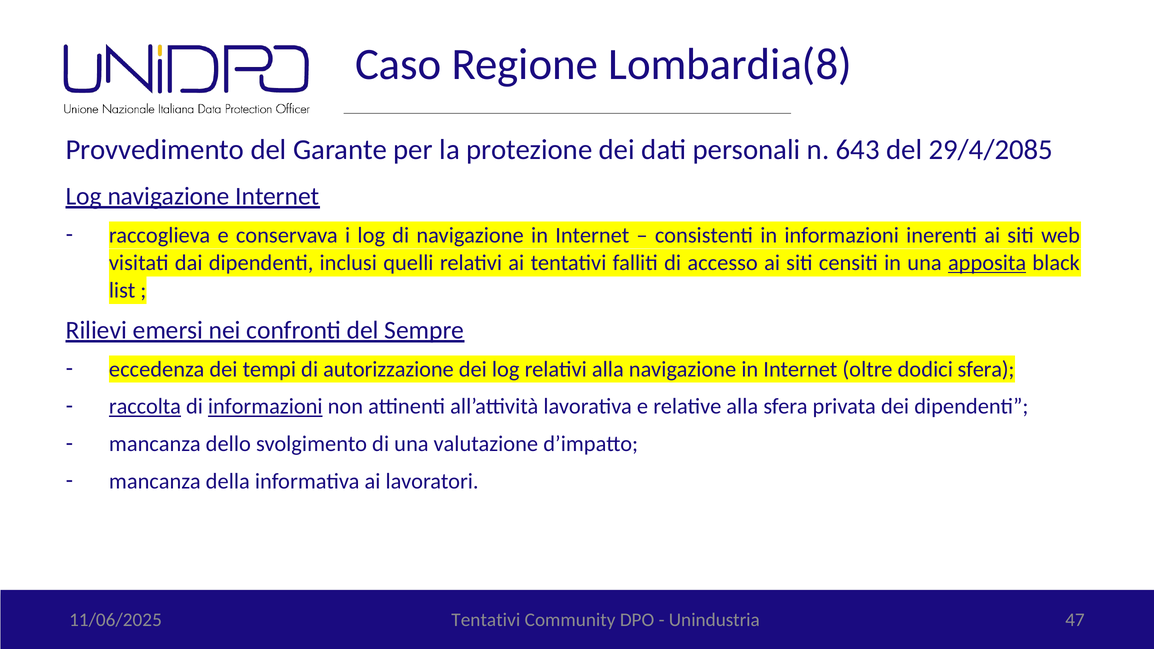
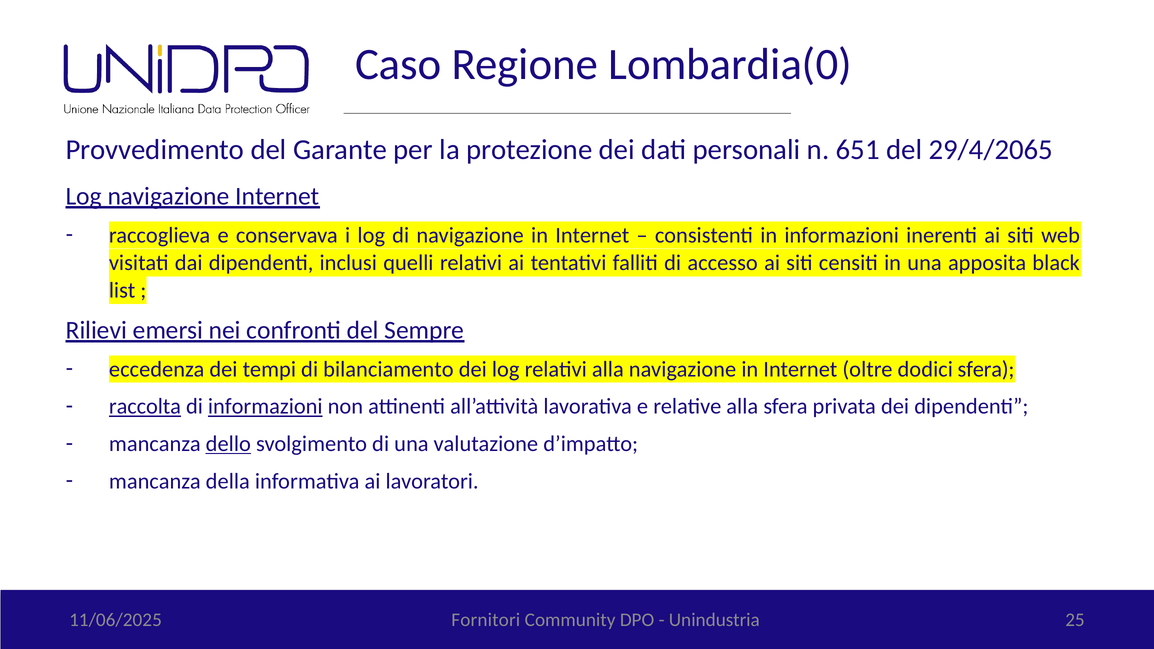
Lombardia(8: Lombardia(8 -> Lombardia(0 (730, 65)
643: 643 -> 651 (858, 150)
29/4/2085: 29/4/2085 -> 29/4/2065 (991, 150)
apposita underline: present -> none (987, 263)
autorizzazione: autorizzazione -> bilanciamento (388, 369)
dello underline: none -> present (228, 444)
Tentativi: Tentativi -> Fornitori (486, 620)
47: 47 -> 25 (1075, 620)
